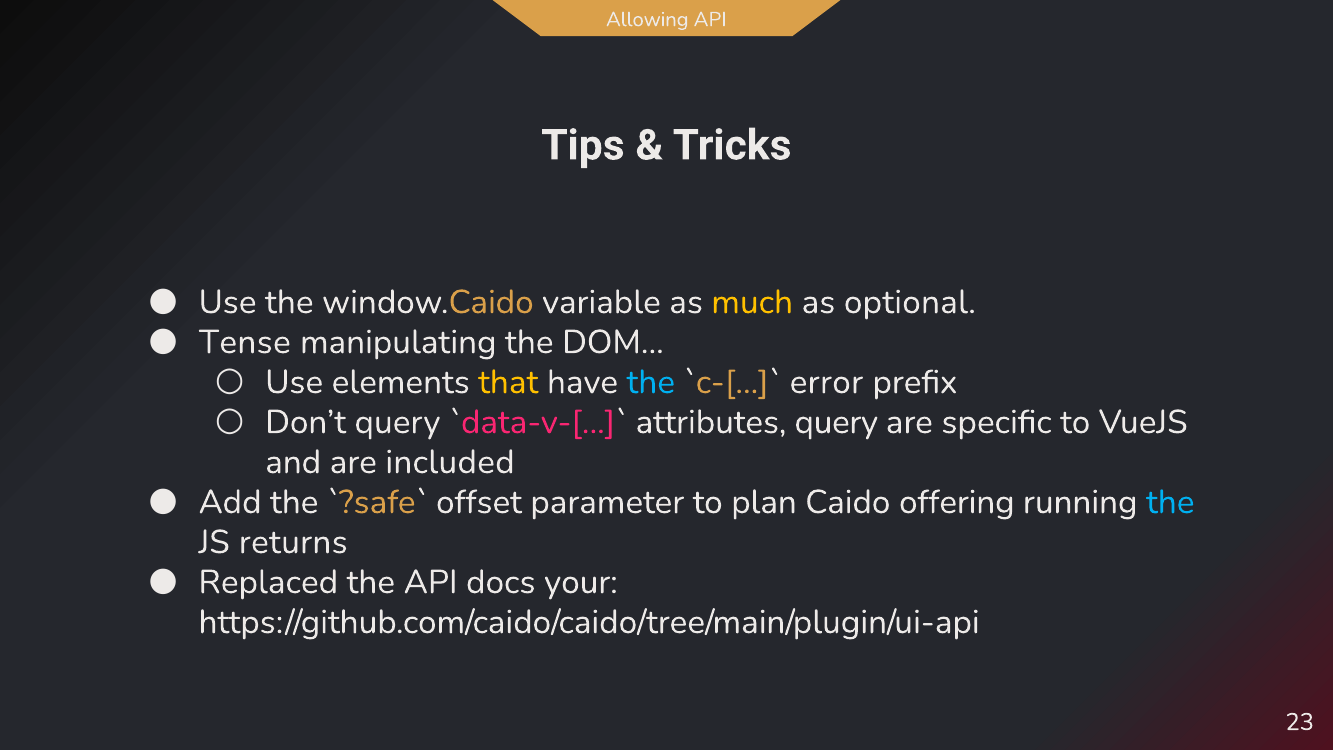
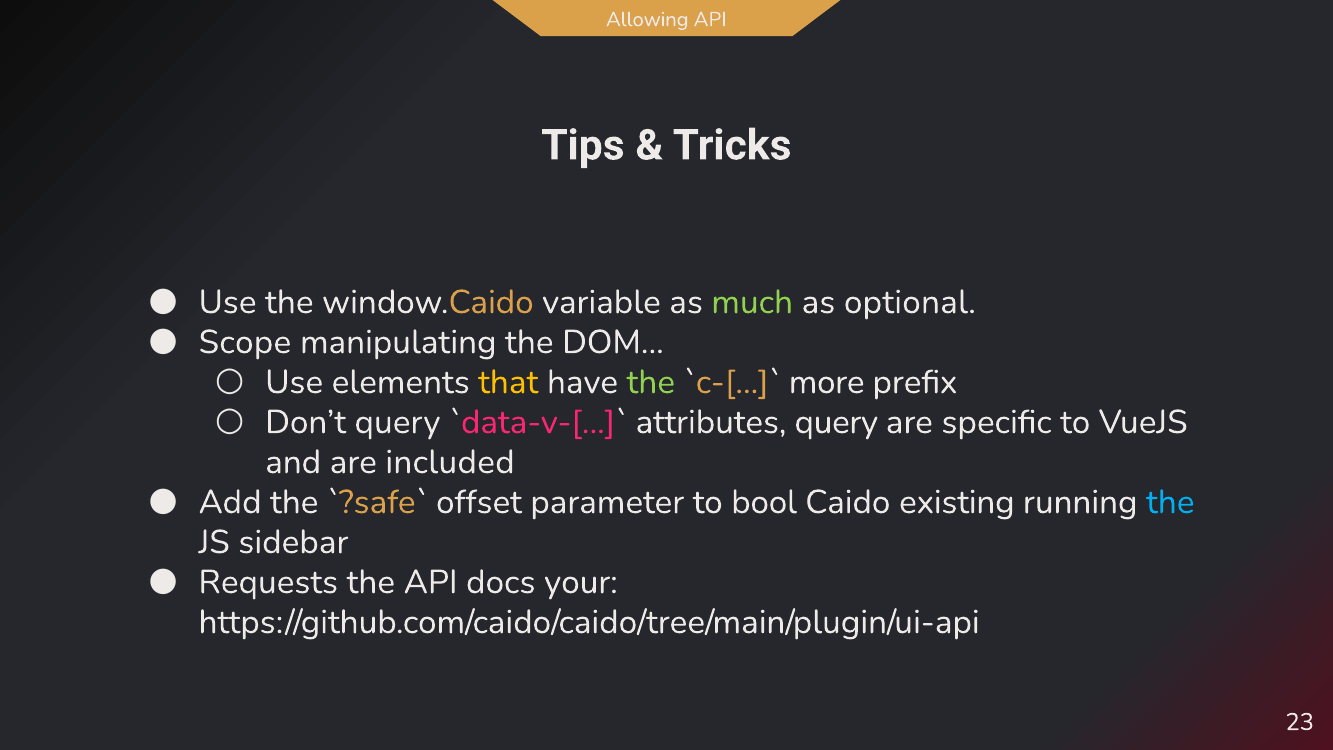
much colour: yellow -> light green (752, 302)
Tense: Tense -> Scope (245, 342)
the colour: light blue -> light green (651, 382)
error: error -> more (827, 382)
plan: plan -> bool (764, 502)
offering: offering -> existing (957, 502)
returns: returns -> sidebar (293, 542)
Replaced: Replaced -> Requests (268, 582)
